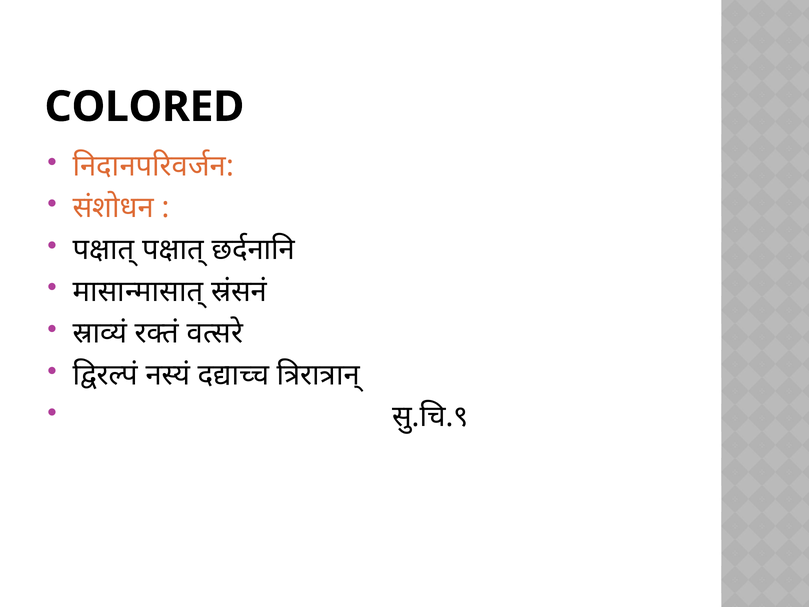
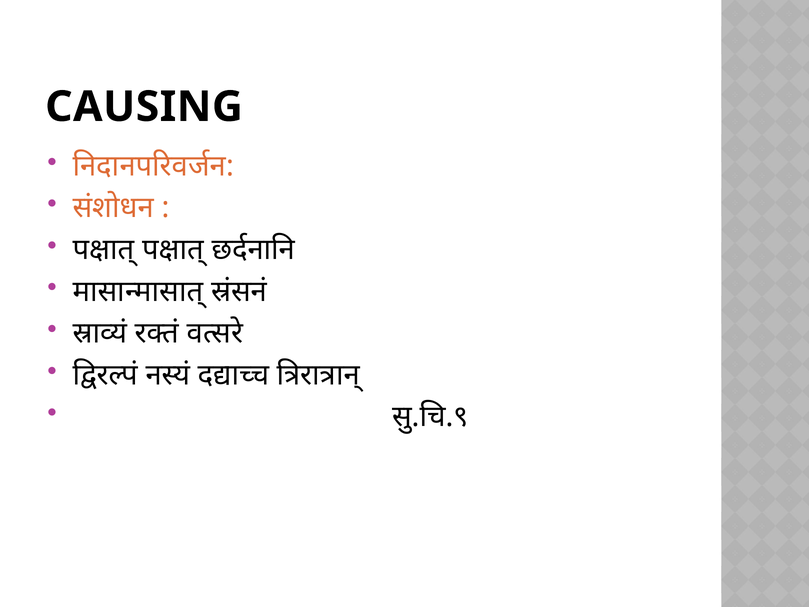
COLORED: COLORED -> CAUSING (144, 107)
